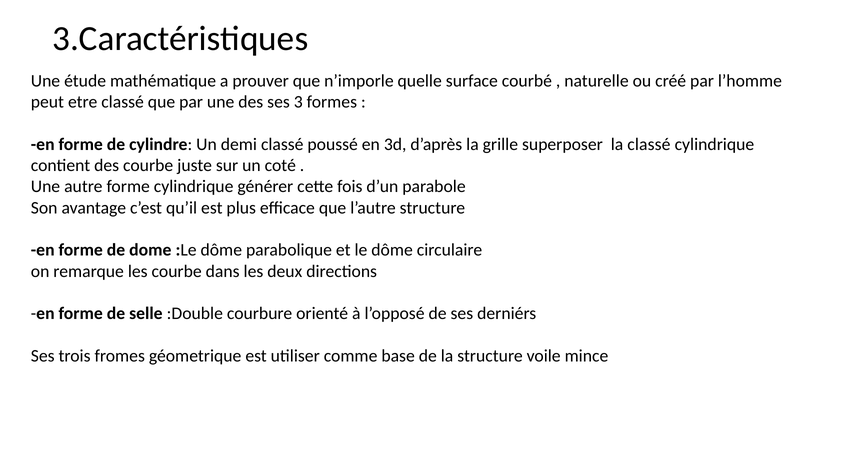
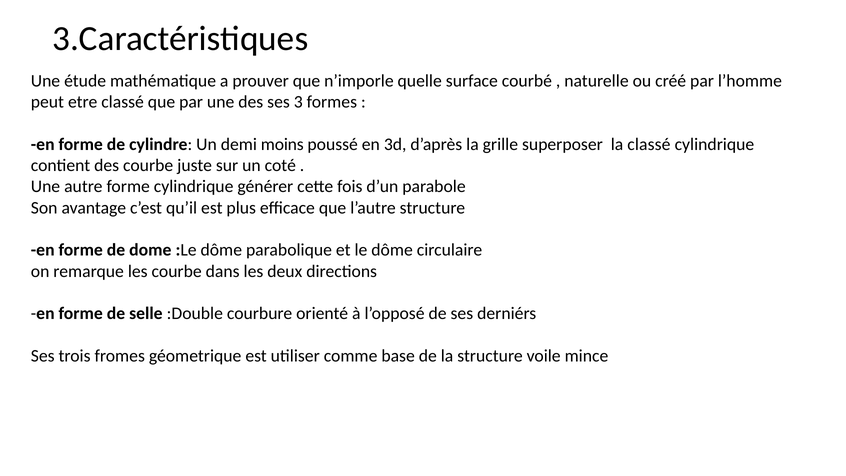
demi classé: classé -> moins (282, 144)
